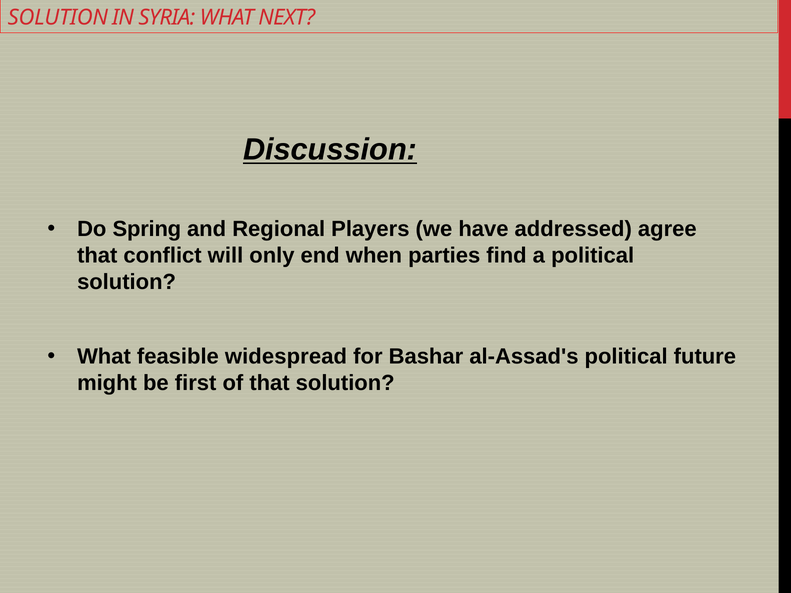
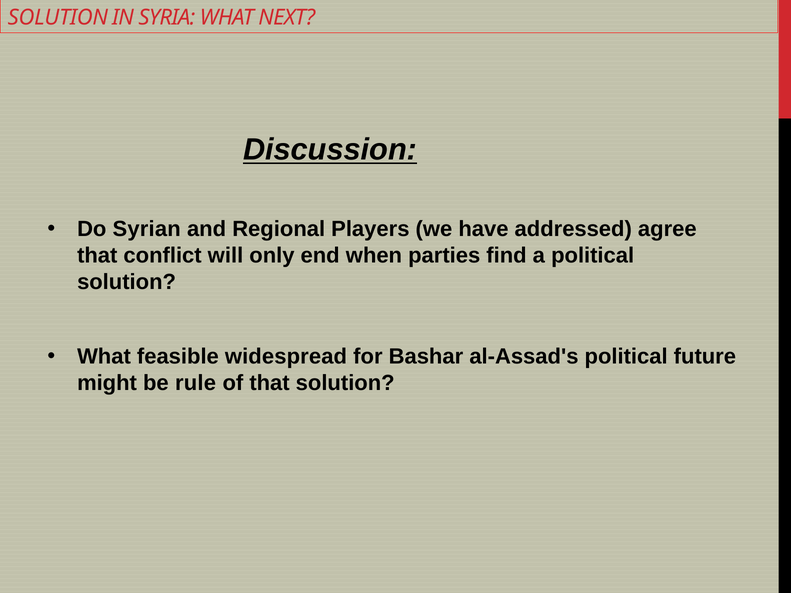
Spring: Spring -> Syrian (147, 229)
first: first -> rule (196, 383)
